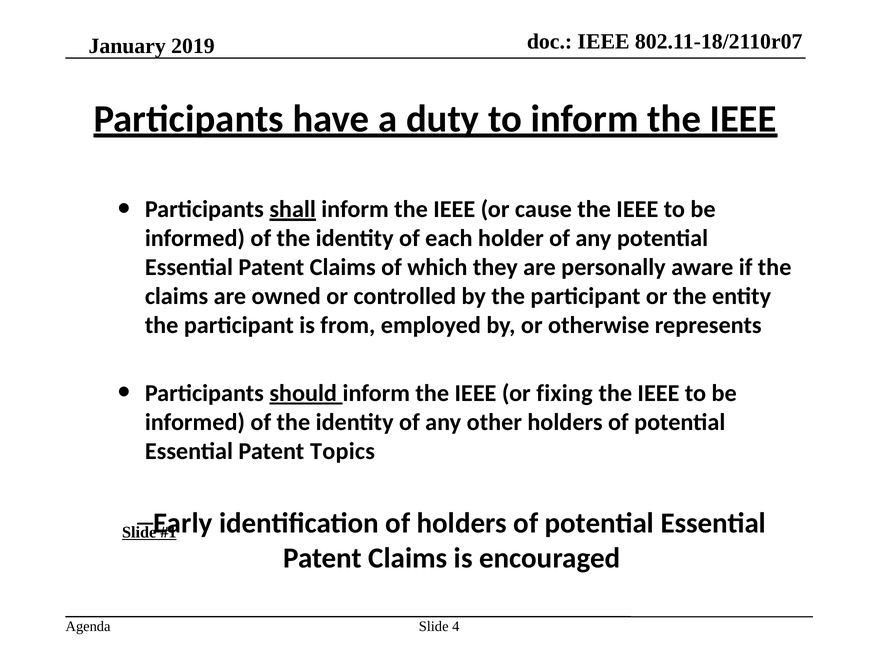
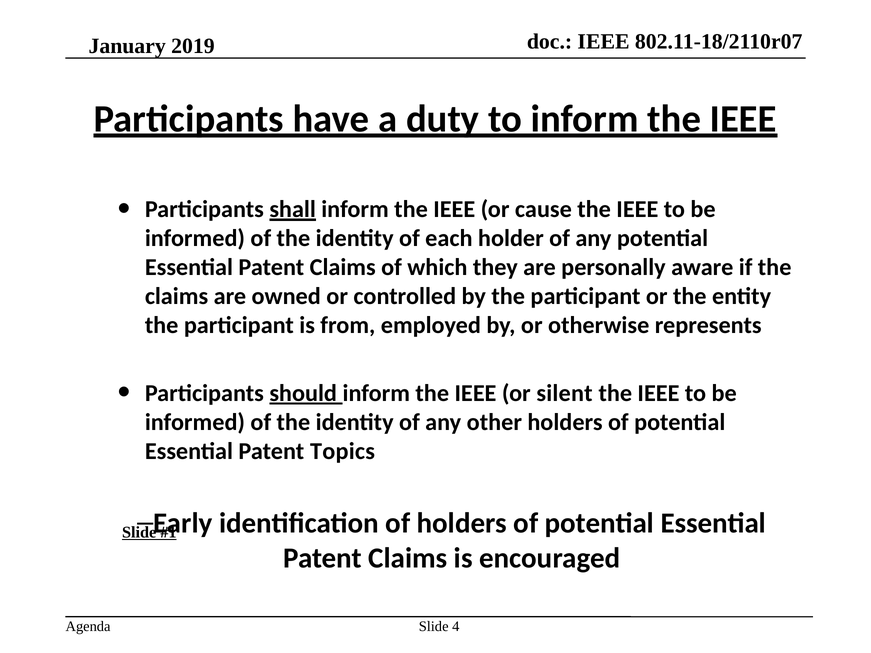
fixing: fixing -> silent (565, 393)
